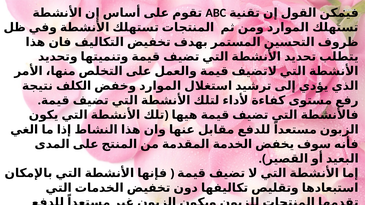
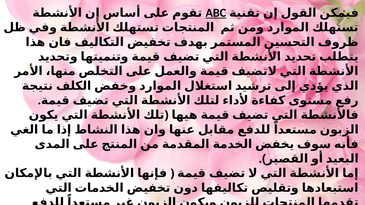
ABC underline: none -> present (216, 13)
